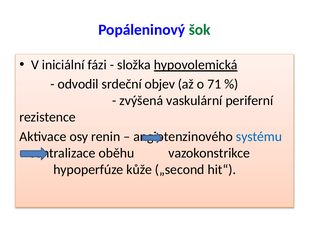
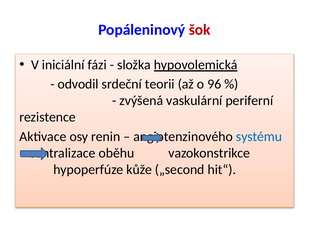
šok colour: green -> red (200, 30)
objev: objev -> teorii (160, 84)
71: 71 -> 96 (214, 84)
